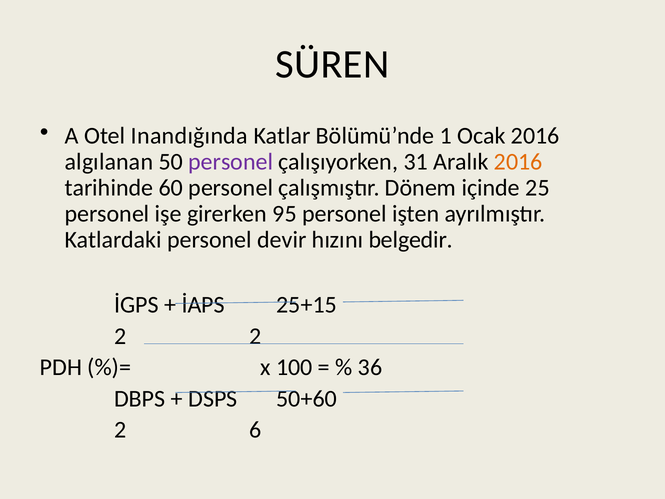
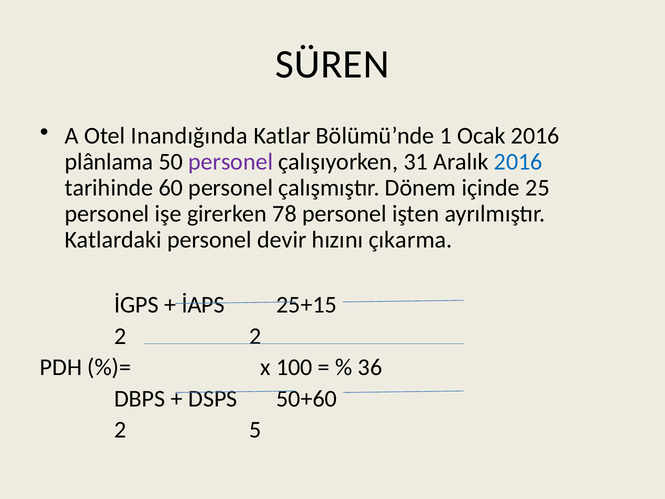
algılanan: algılanan -> plânlama (109, 162)
2016 colour: orange -> blue (518, 162)
95: 95 -> 78 (285, 214)
belgedir: belgedir -> çıkarma (411, 239)
6: 6 -> 5 (255, 430)
